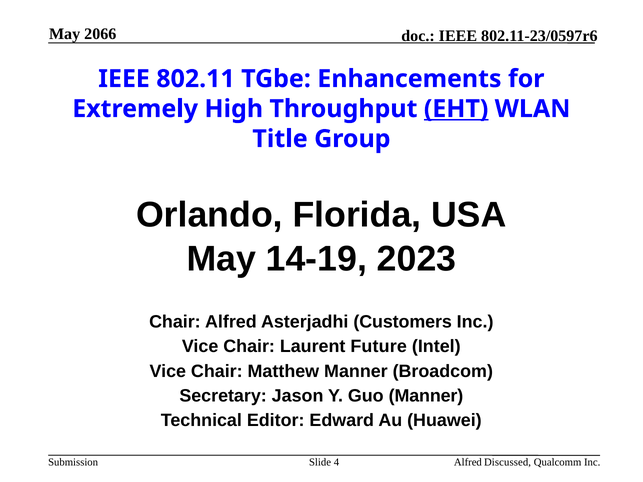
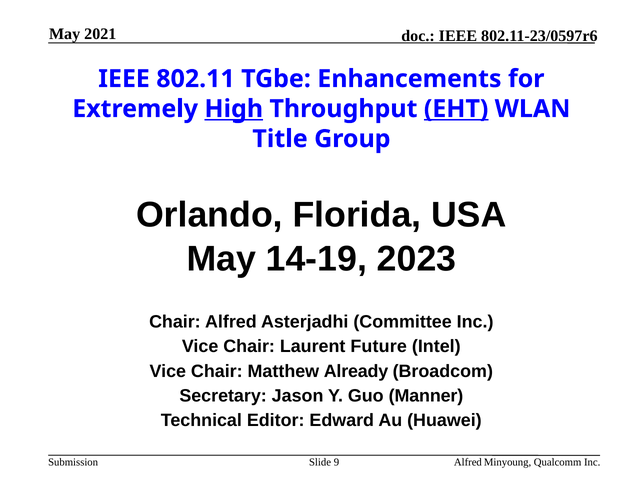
2066: 2066 -> 2021 (100, 34)
High underline: none -> present (234, 109)
Customers: Customers -> Committee (403, 322)
Matthew Manner: Manner -> Already (356, 371)
4: 4 -> 9 (336, 463)
Discussed: Discussed -> Minyoung (508, 463)
